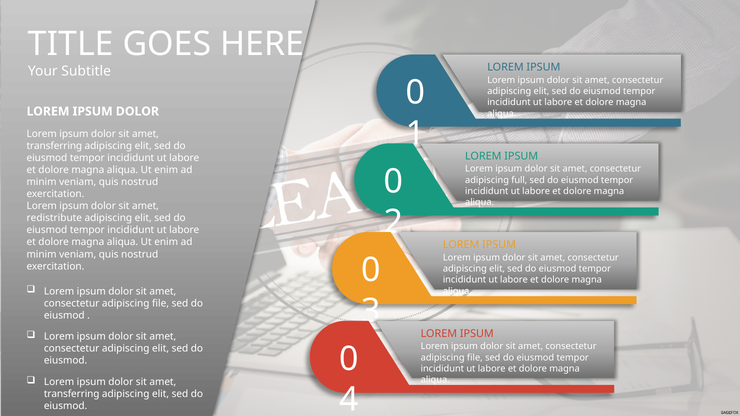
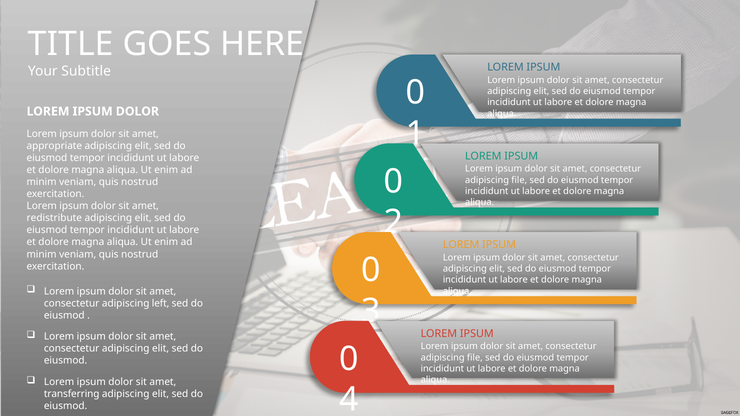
transferring: transferring -> appropriate (54, 146)
full: full -> file (519, 180)
file: file -> left (161, 303)
